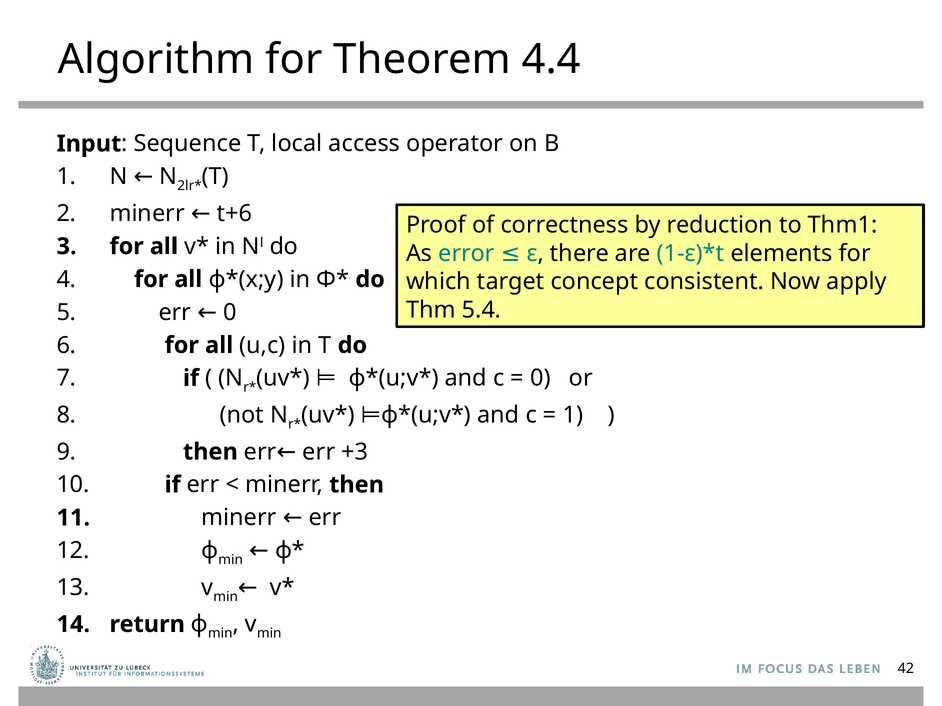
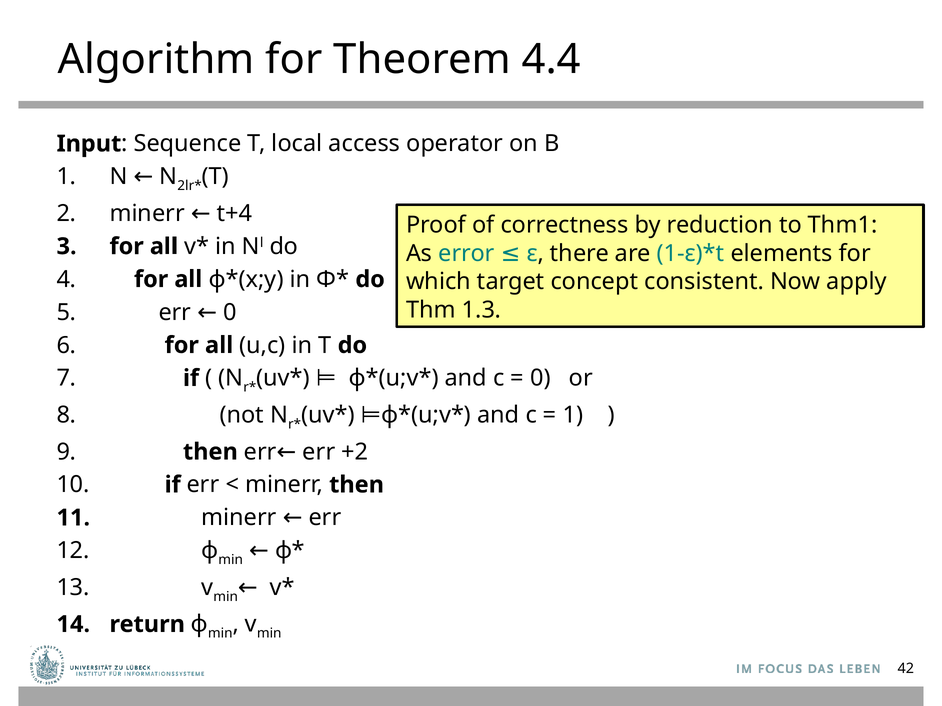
t+6: t+6 -> t+4 (235, 214)
5.4: 5.4 -> 1.3 (482, 310)
+3: +3 -> +2 (355, 452)
